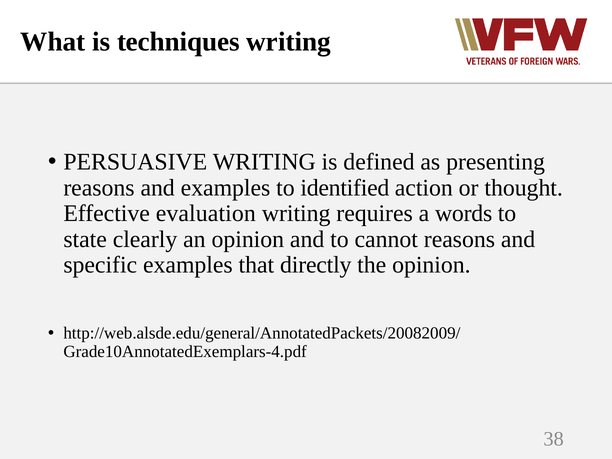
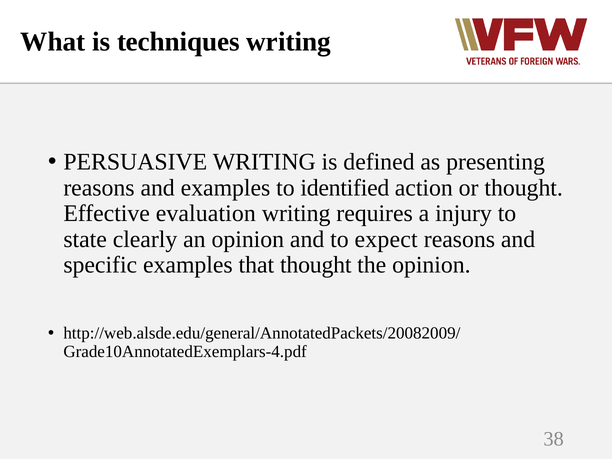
words: words -> injury (464, 214)
cannot: cannot -> expect (386, 239)
that directly: directly -> thought (316, 265)
